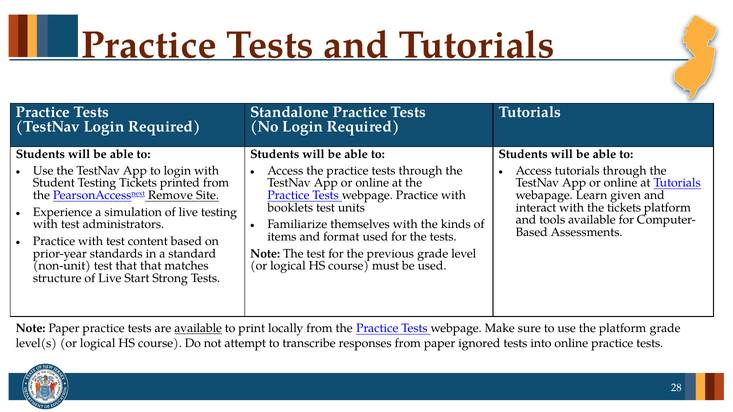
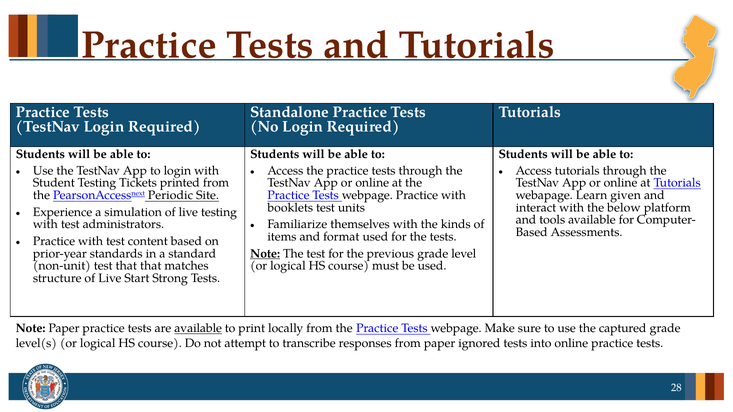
Remove: Remove -> Periodic (170, 195)
the tickets: tickets -> below (624, 208)
Note underline: none -> present (265, 254)
the platform: platform -> captured (623, 329)
